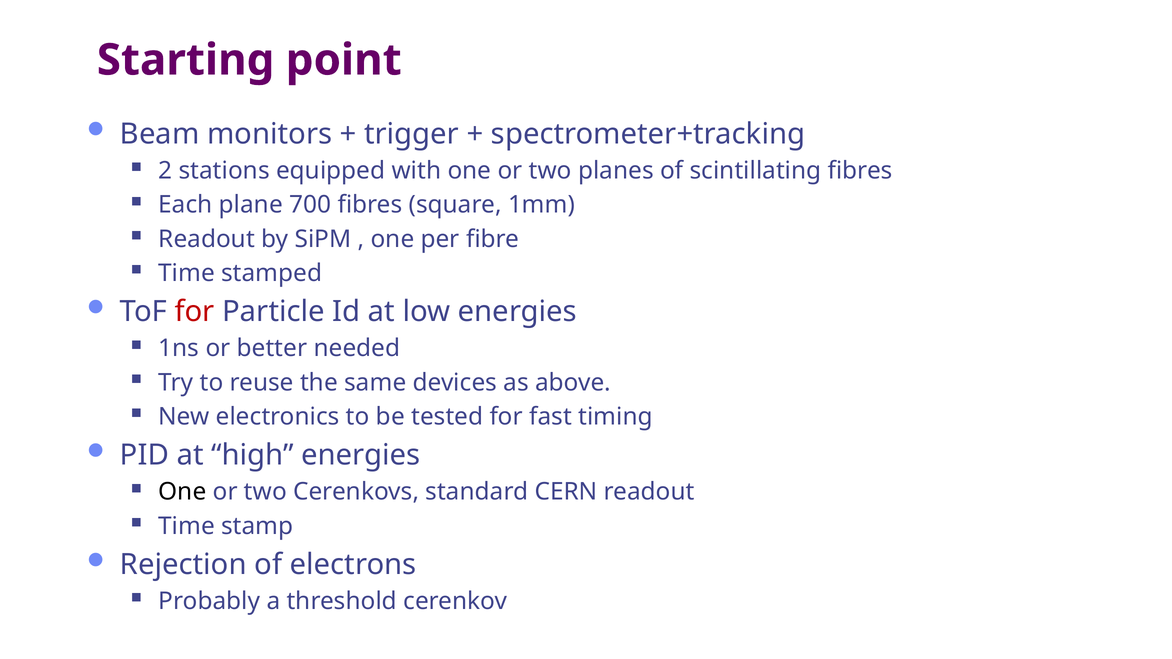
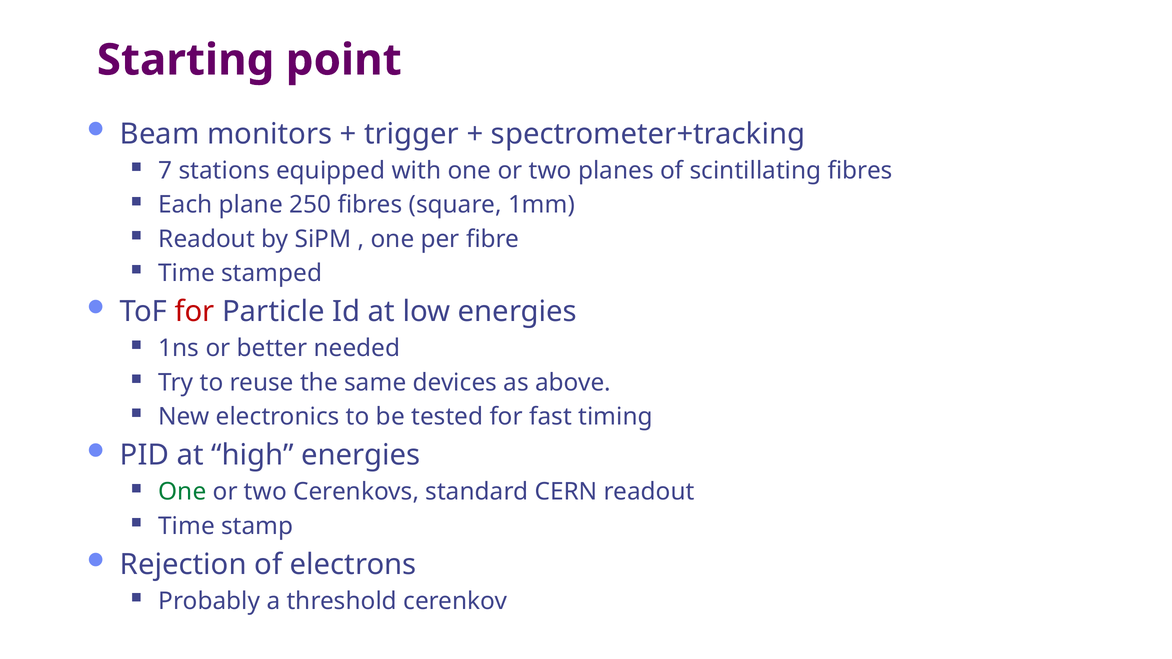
2: 2 -> 7 (165, 171)
700: 700 -> 250 (310, 205)
One colour: black -> green (182, 492)
